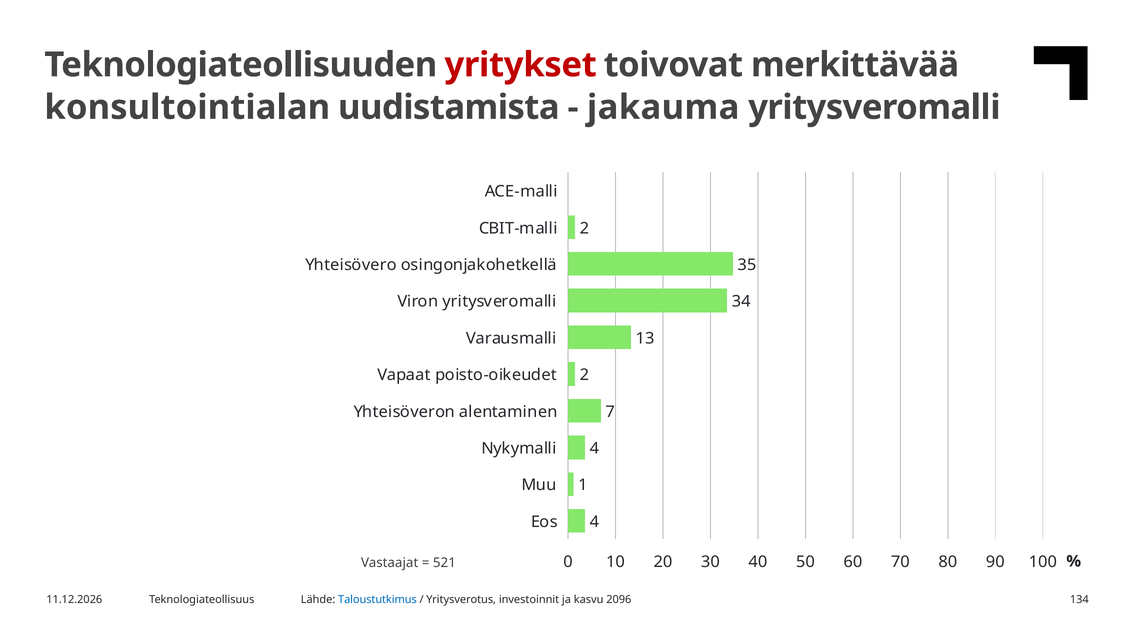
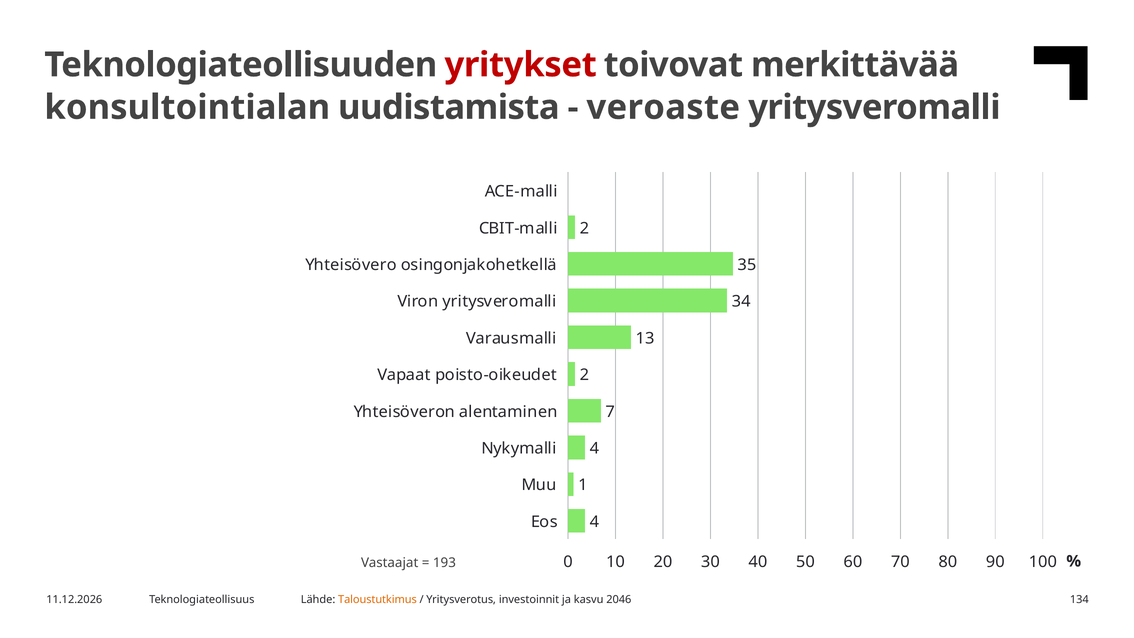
jakauma: jakauma -> veroaste (663, 107)
521: 521 -> 193 (444, 563)
Taloustutkimus colour: blue -> orange (377, 599)
2096: 2096 -> 2046 (619, 599)
